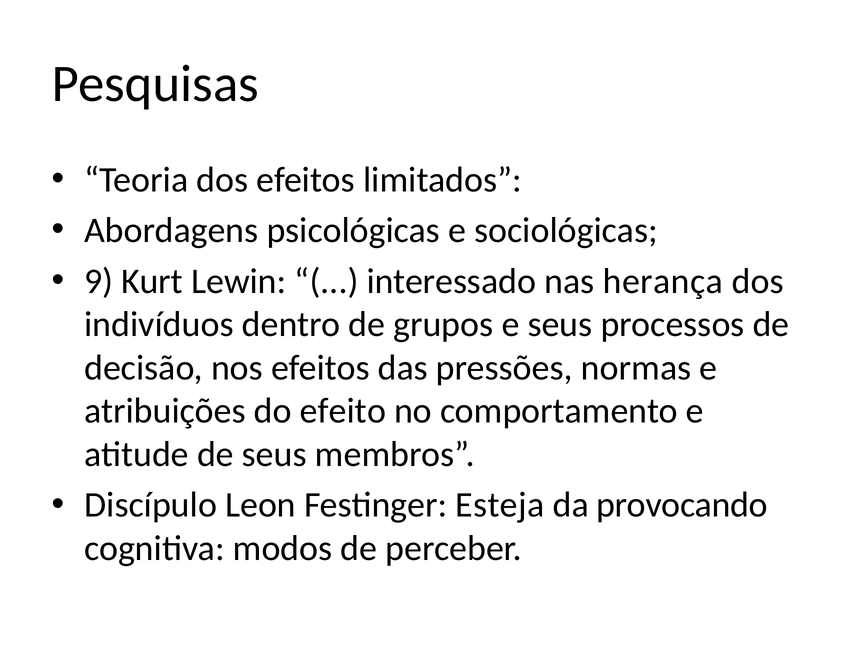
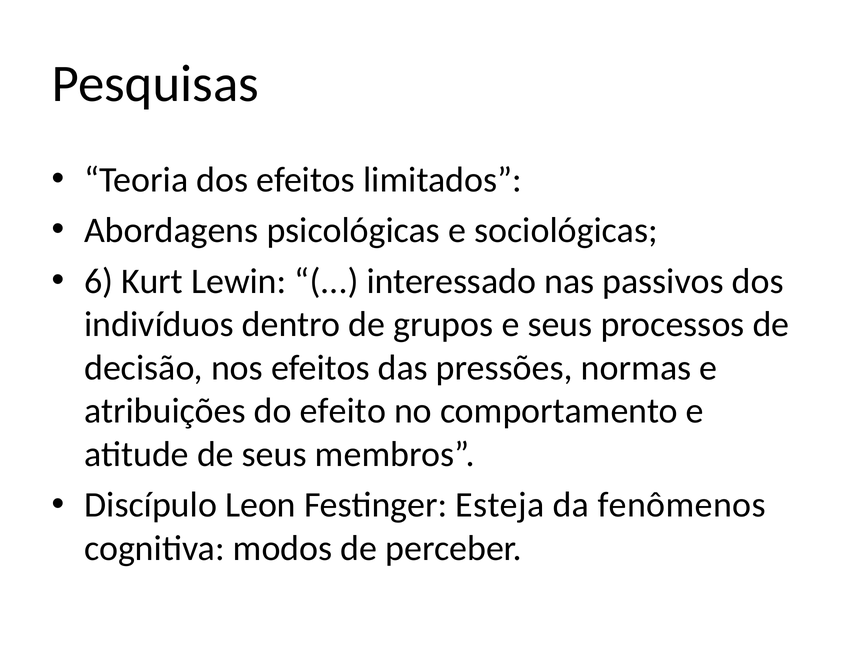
9: 9 -> 6 (99, 281)
herança: herança -> passivos (663, 281)
provocando: provocando -> fenômenos (682, 505)
